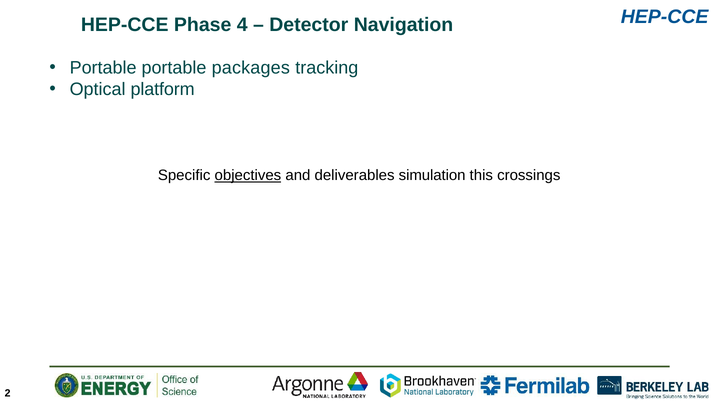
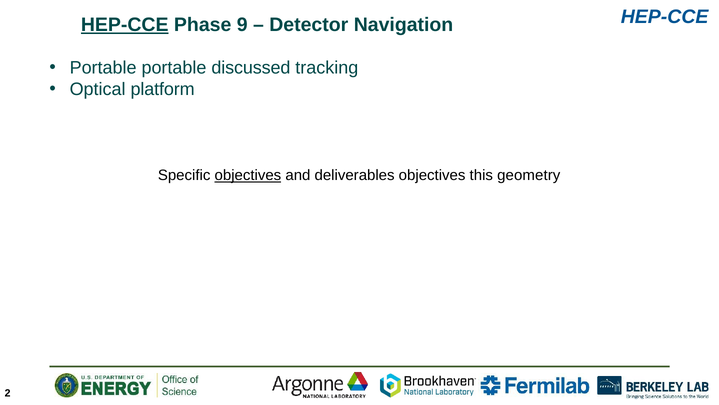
HEP-CCE underline: none -> present (125, 25)
4: 4 -> 9 (242, 25)
packages: packages -> discussed (251, 68)
deliverables simulation: simulation -> objectives (432, 175)
crossings: crossings -> geometry (529, 175)
